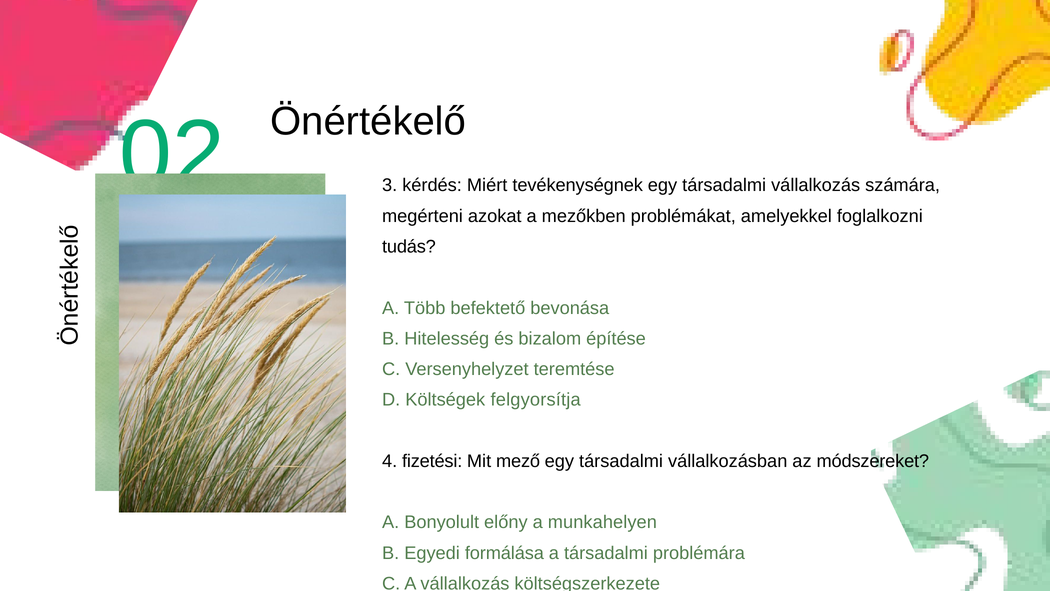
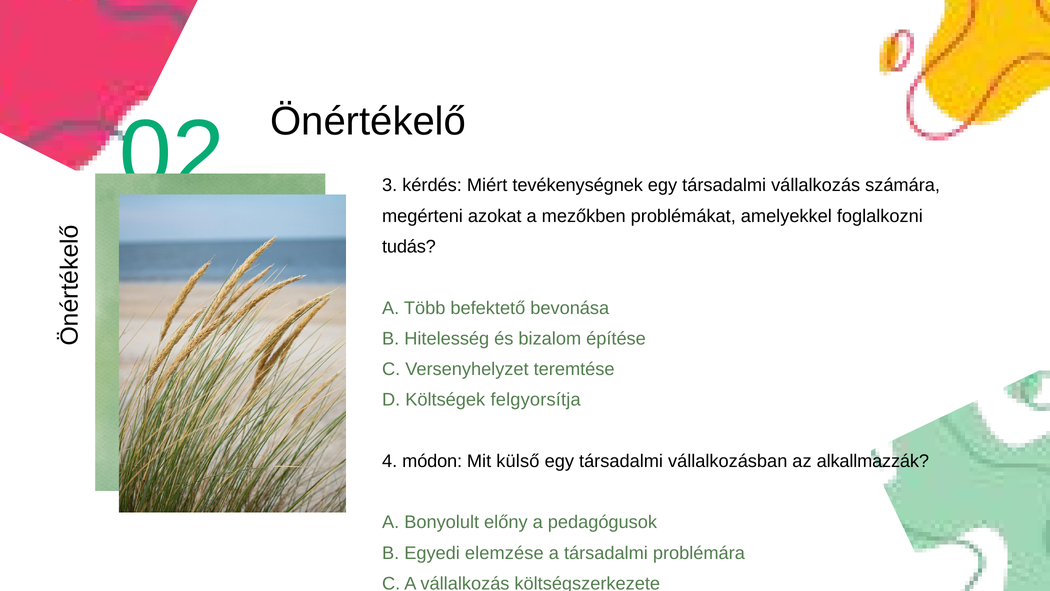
fizetési: fizetési -> módon (432, 461)
mező: mező -> külső (518, 461)
módszereket: módszereket -> alkallmazzák (873, 461)
munkahelyen: munkahelyen -> pedagógusok (602, 522)
formálása: formálása -> elemzése (504, 553)
